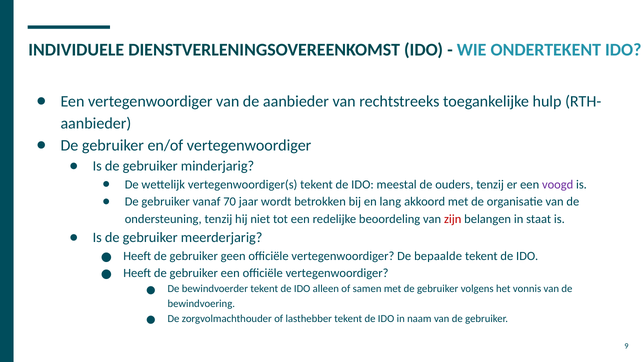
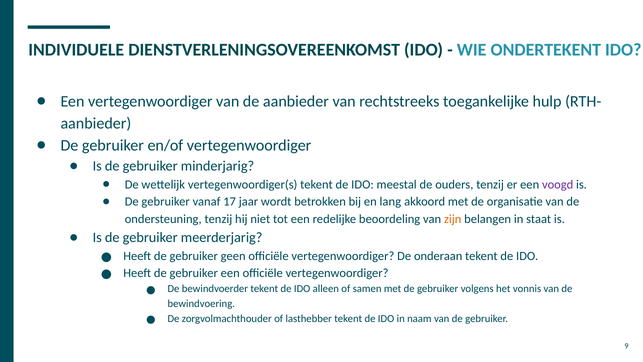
70: 70 -> 17 (230, 202)
zijn colour: red -> orange (453, 219)
bepaalde: bepaalde -> onderaan (438, 256)
